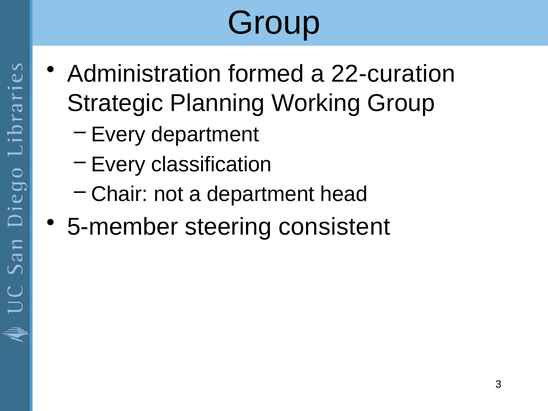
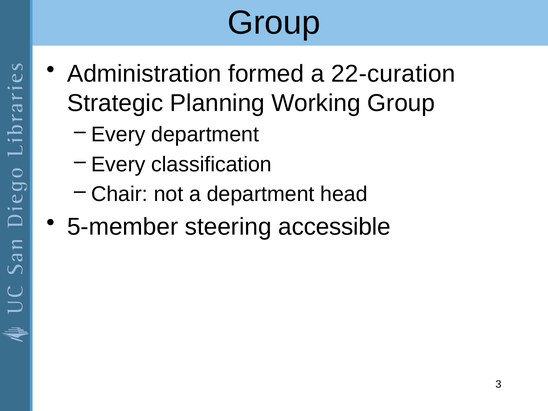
consistent: consistent -> accessible (335, 227)
